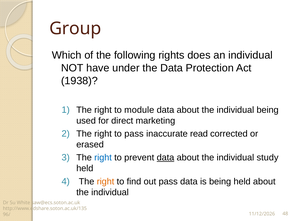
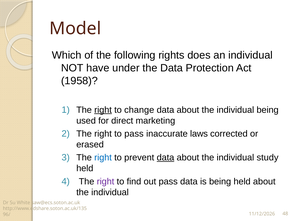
Group: Group -> Model (75, 29)
1938: 1938 -> 1958 (79, 81)
right underline: none -> present (103, 110)
module: module -> change (139, 110)
read: read -> laws (199, 134)
right colour: orange -> purple (106, 182)
